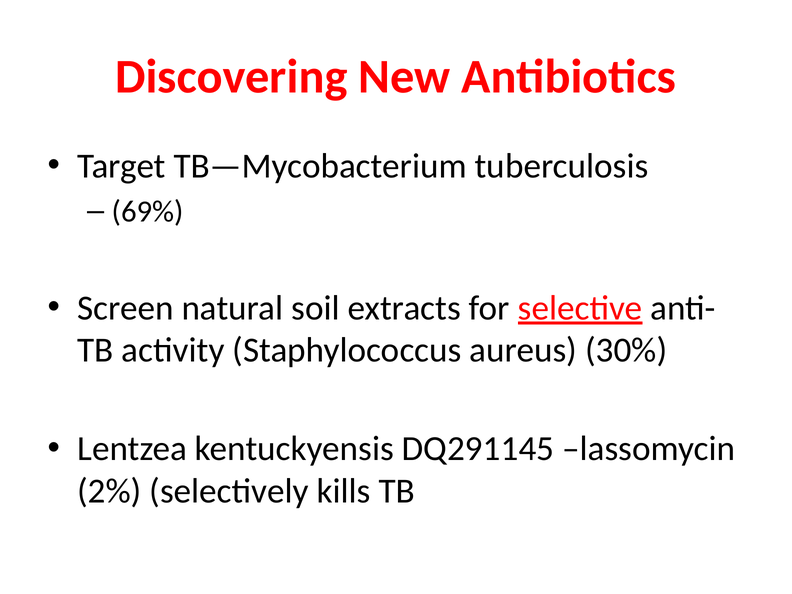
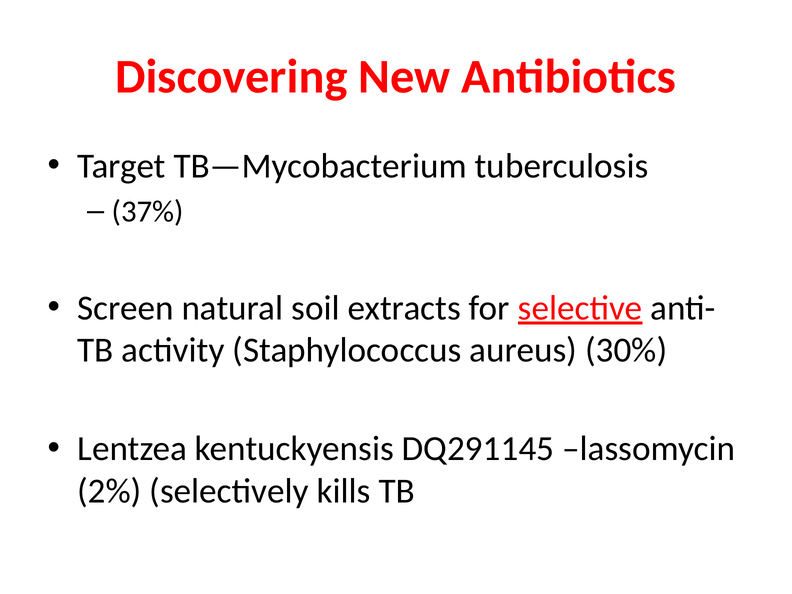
69%: 69% -> 37% (148, 212)
